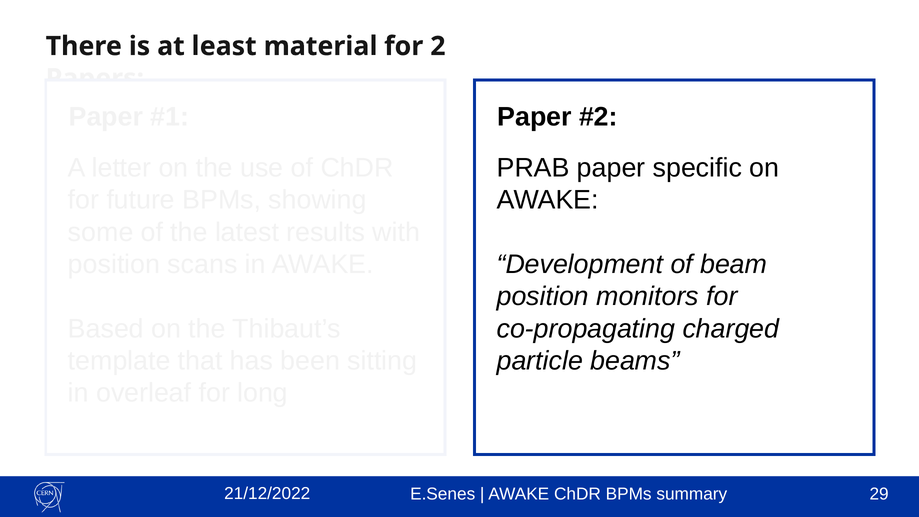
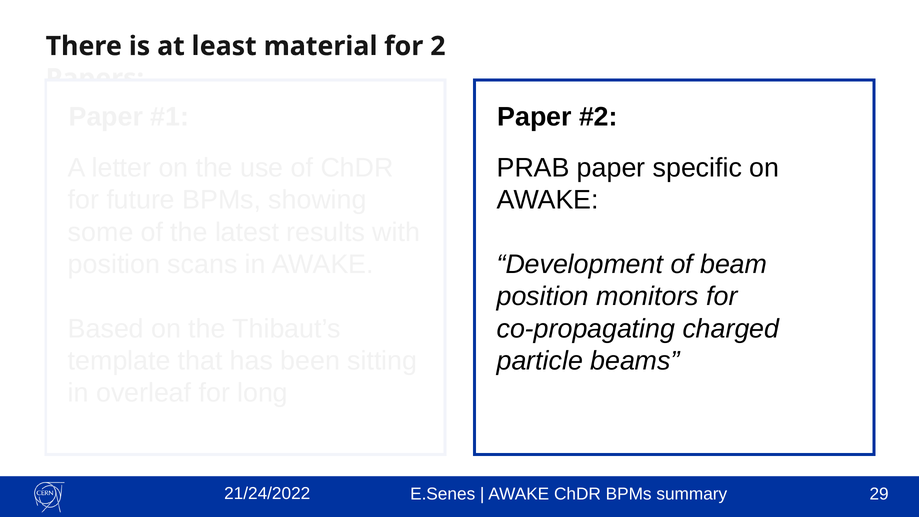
21/12/2022: 21/12/2022 -> 21/24/2022 (267, 494)
